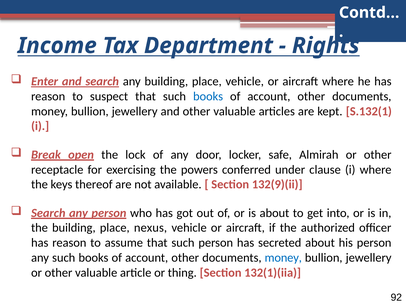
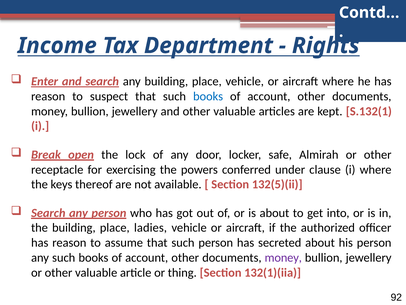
132(9)(ii: 132(9)(ii -> 132(5)(ii (277, 184)
nexus: nexus -> ladies (151, 228)
money colour: blue -> purple (283, 257)
